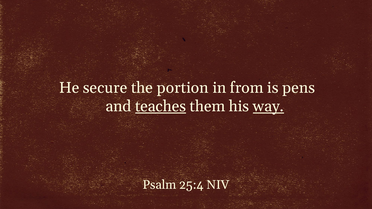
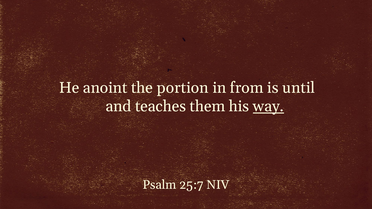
secure: secure -> anoint (105, 88)
pens: pens -> until (299, 88)
teaches underline: present -> none (161, 106)
25:4: 25:4 -> 25:7 (191, 185)
